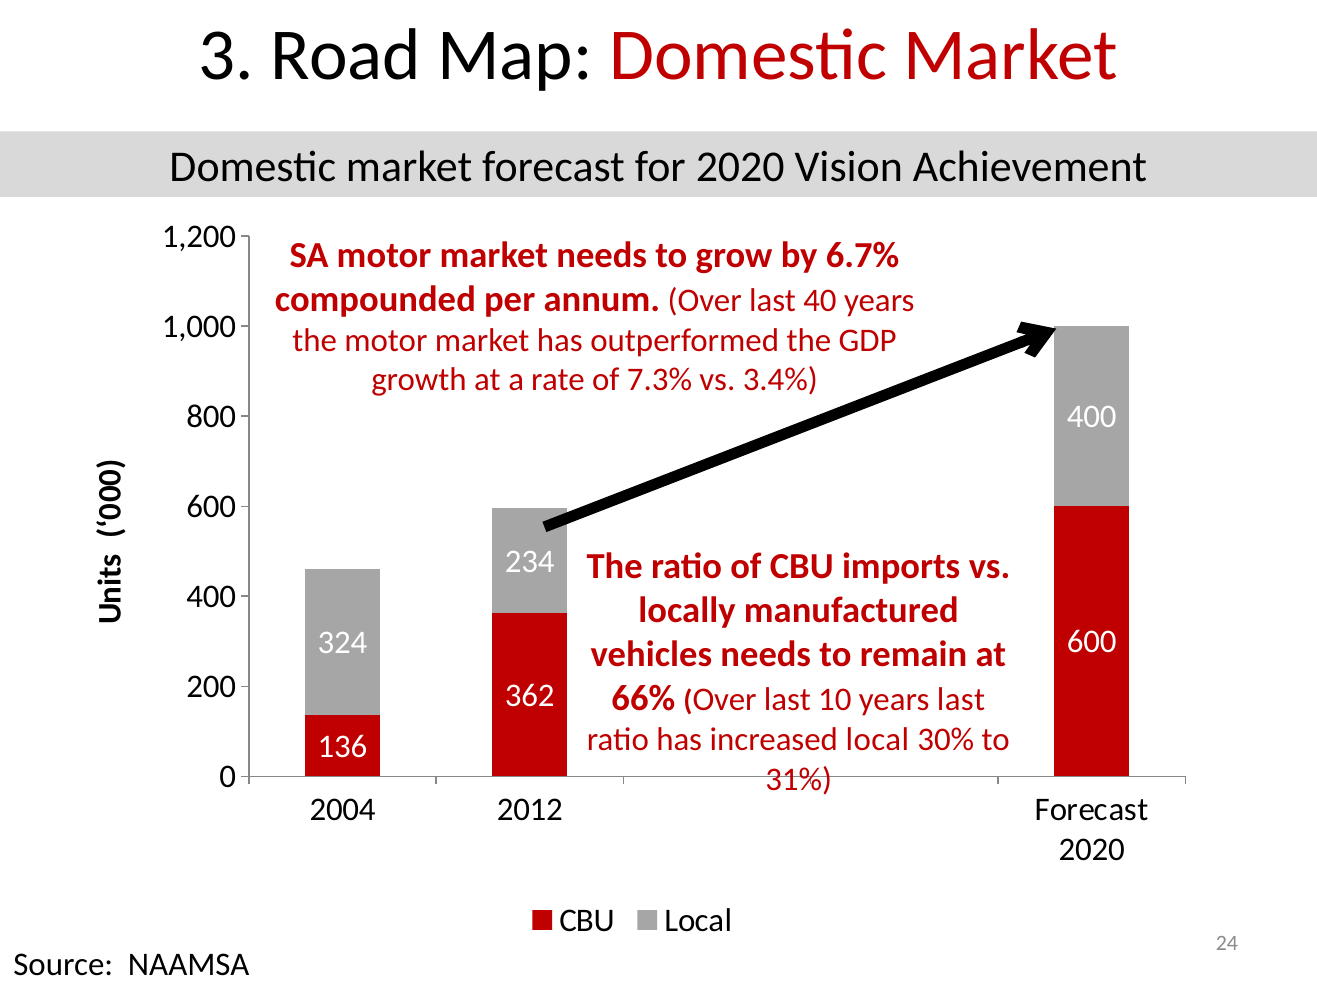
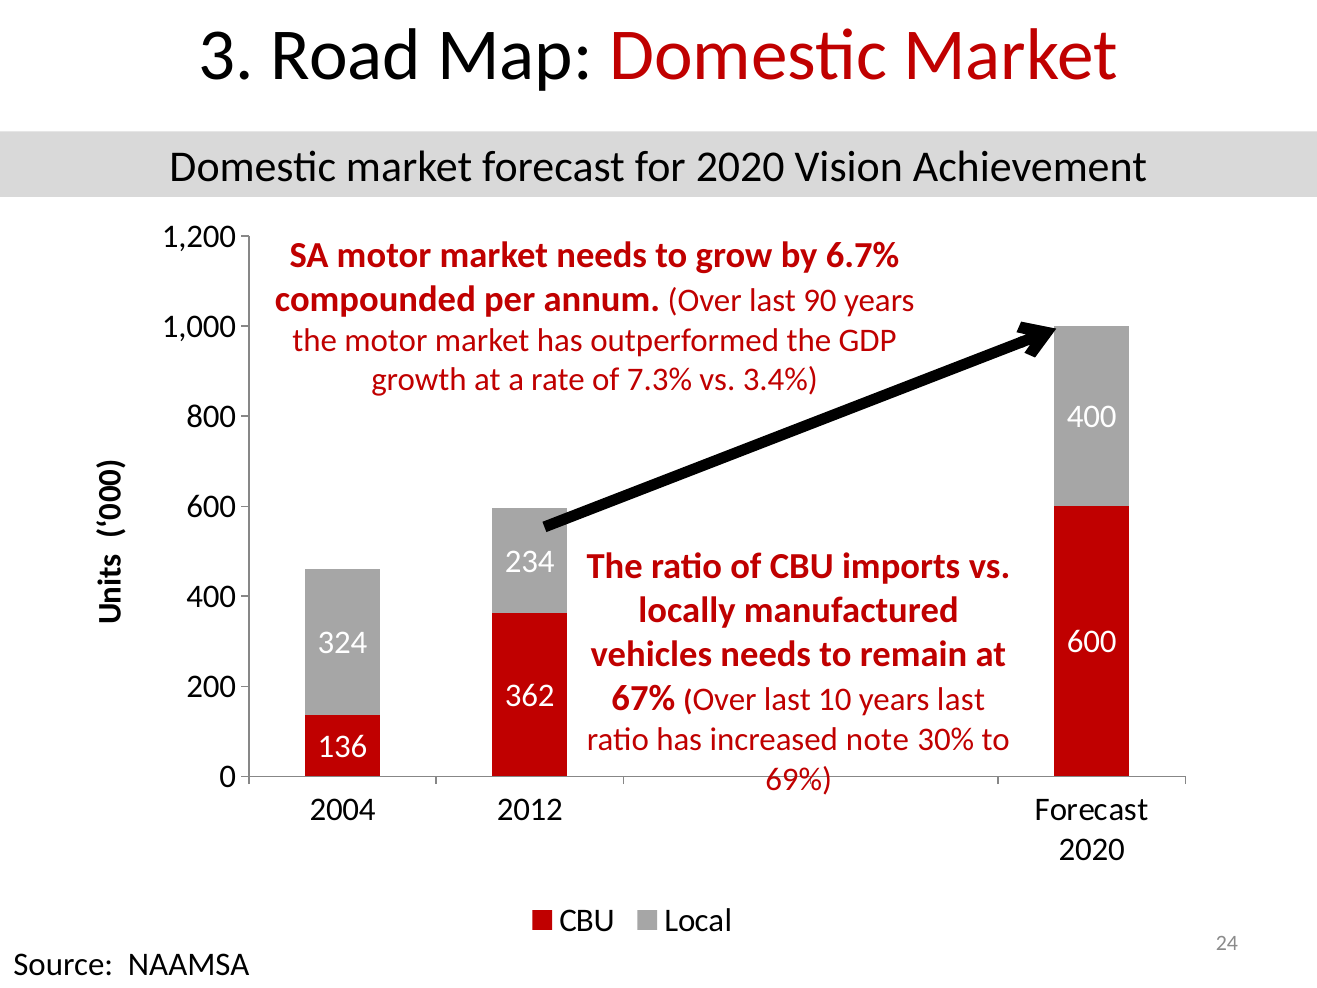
40: 40 -> 90 (820, 300)
66%: 66% -> 67% (643, 698)
increased local: local -> note (877, 740)
31%: 31% -> 69% (799, 779)
